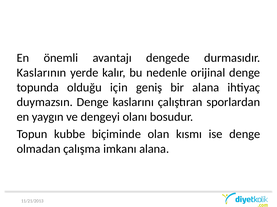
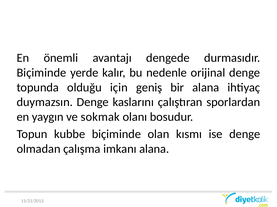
Kaslarının: Kaslarının -> Biçiminde (41, 73)
dengeyi: dengeyi -> sokmak (100, 117)
